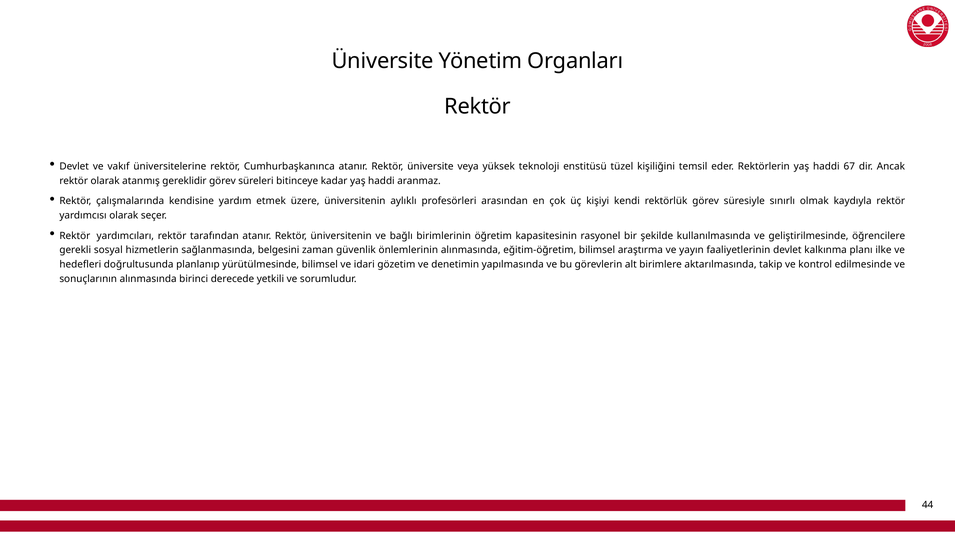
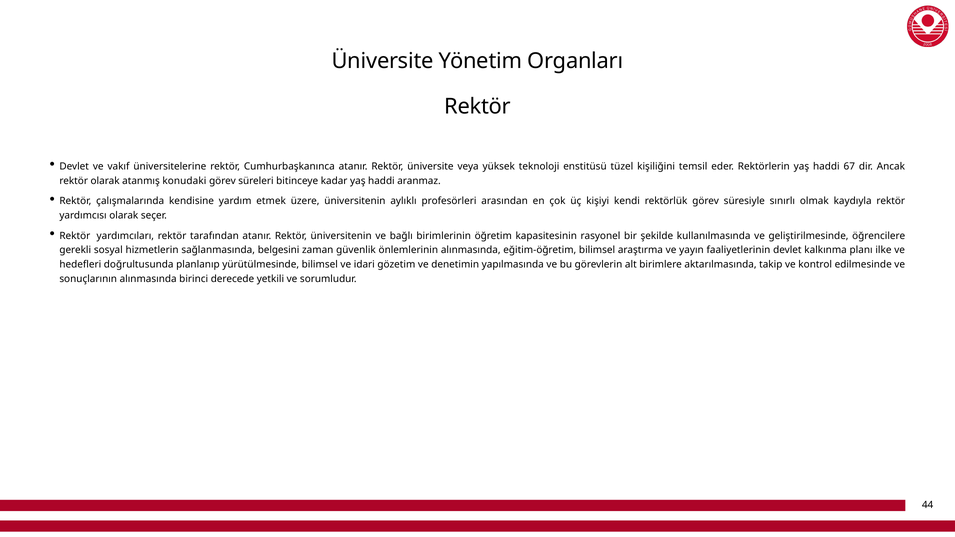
gereklidir: gereklidir -> konudaki (184, 181)
